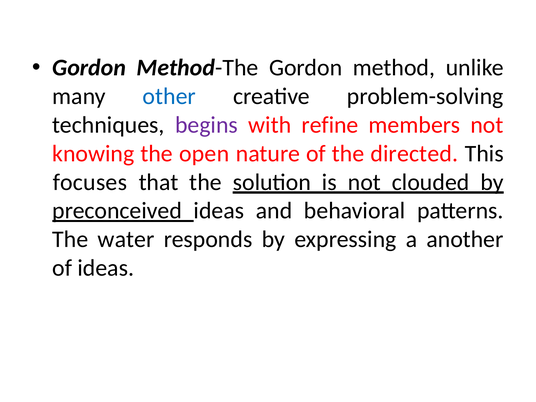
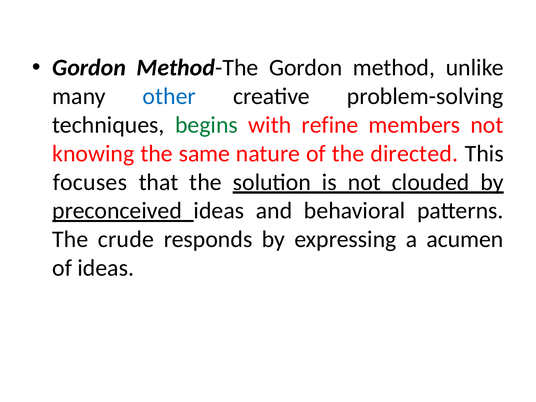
begins colour: purple -> green (206, 125)
open: open -> same (204, 154)
water: water -> crude (126, 239)
another: another -> acumen (465, 239)
